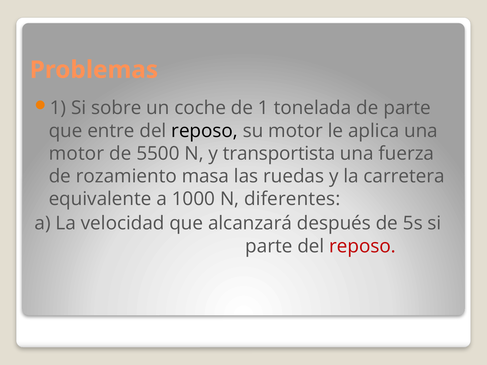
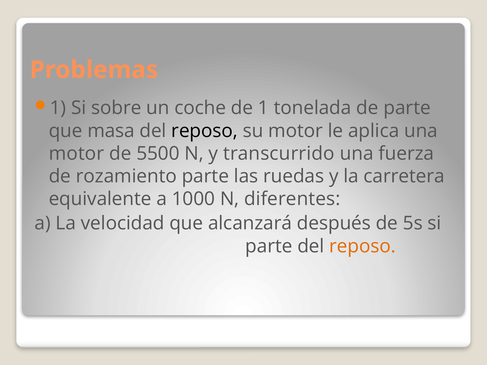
entre: entre -> masa (111, 131)
transportista: transportista -> transcurrido (279, 154)
rozamiento masa: masa -> parte (205, 176)
reposo colour: red -> orange (362, 246)
